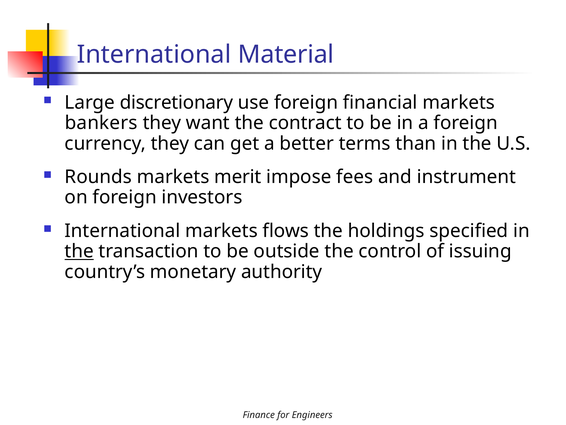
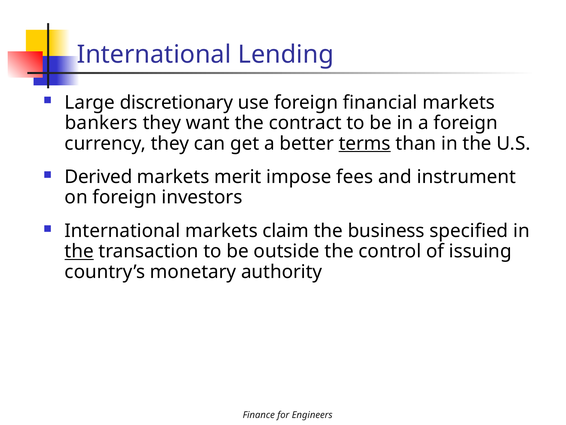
Material: Material -> Lending (286, 55)
terms underline: none -> present (365, 143)
Rounds: Rounds -> Derived (98, 177)
flows: flows -> claim (286, 231)
holdings: holdings -> business (386, 231)
